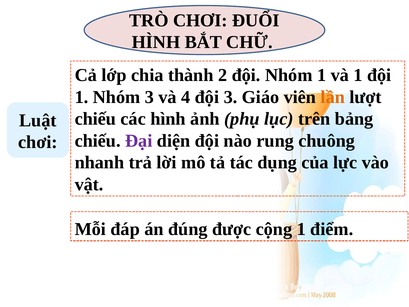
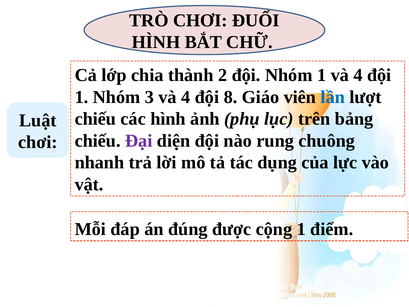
1 và 1: 1 -> 4 (358, 75)
đội 3: 3 -> 8 (230, 97)
lần colour: orange -> blue (333, 97)
